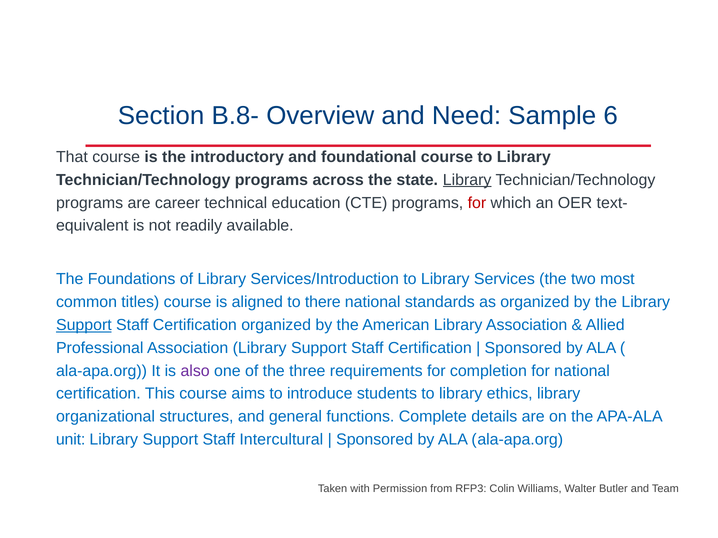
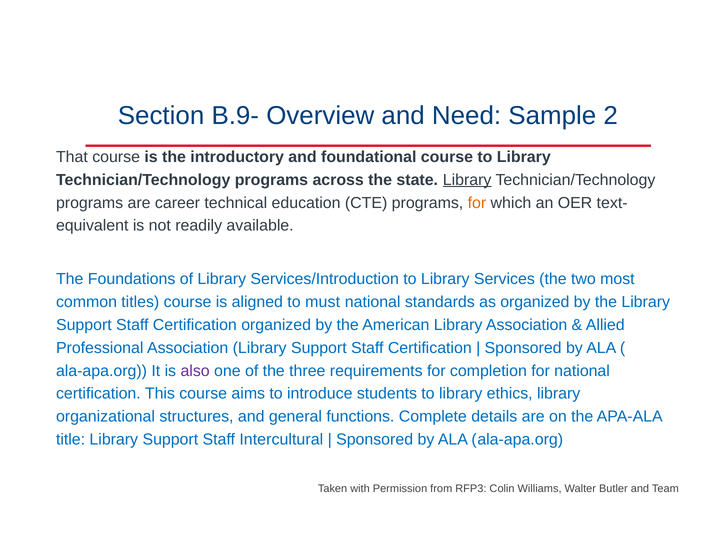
B.8-: B.8- -> B.9- (235, 116)
6: 6 -> 2 (611, 116)
for colour: red -> orange (477, 203)
there: there -> must (323, 302)
Support underline: present -> none (84, 325)
unit: unit -> title (71, 440)
